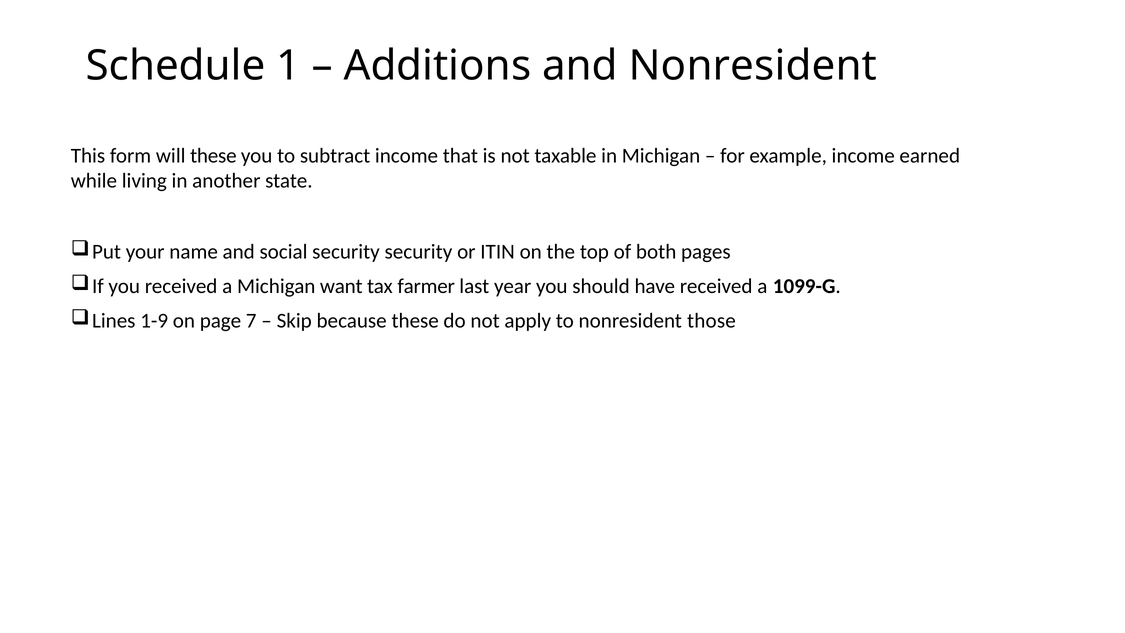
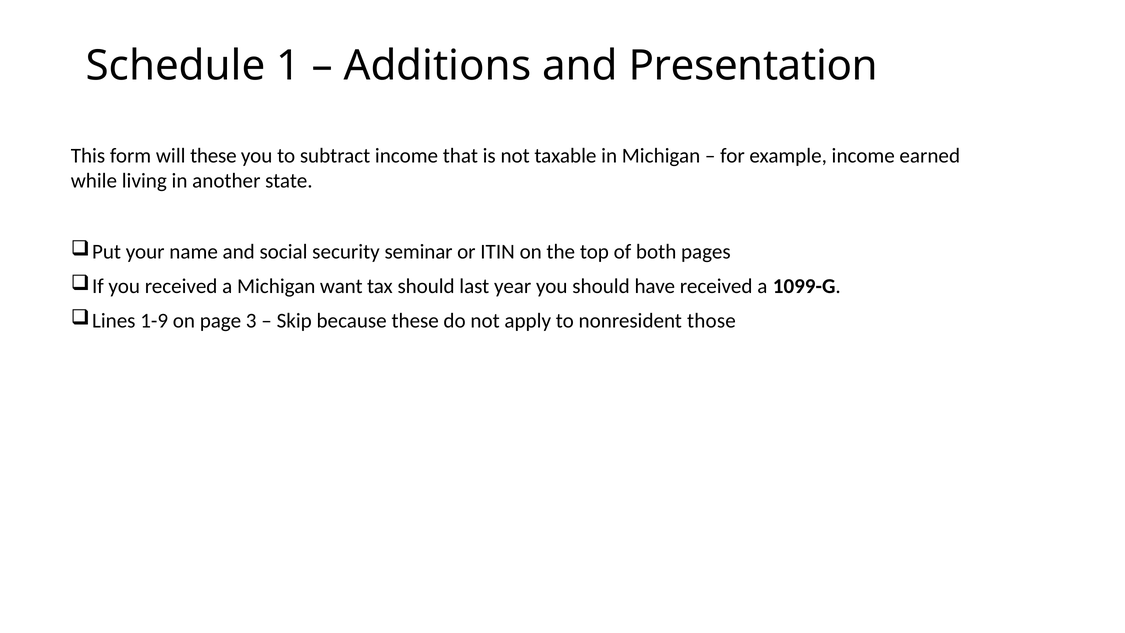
and Nonresident: Nonresident -> Presentation (753, 66)
security security: security -> seminar (419, 252)
tax farmer: farmer -> should (426, 286)
7: 7 -> 3 (251, 321)
